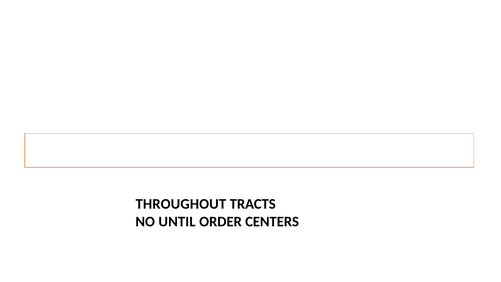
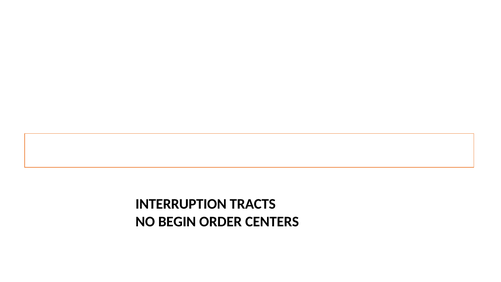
THROUGHOUT: THROUGHOUT -> INTERRUPTION (181, 204)
UNTIL: UNTIL -> BEGIN (177, 222)
